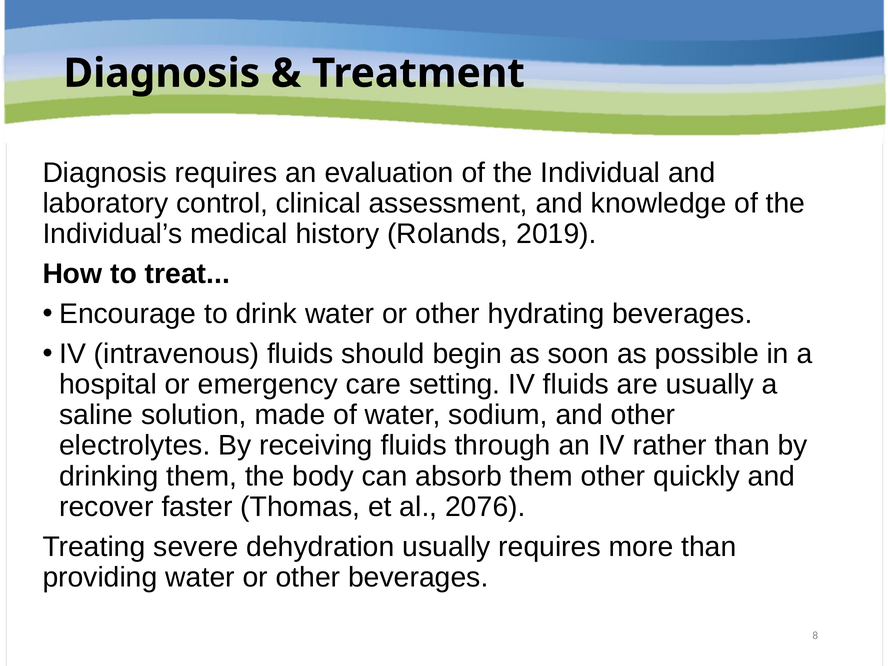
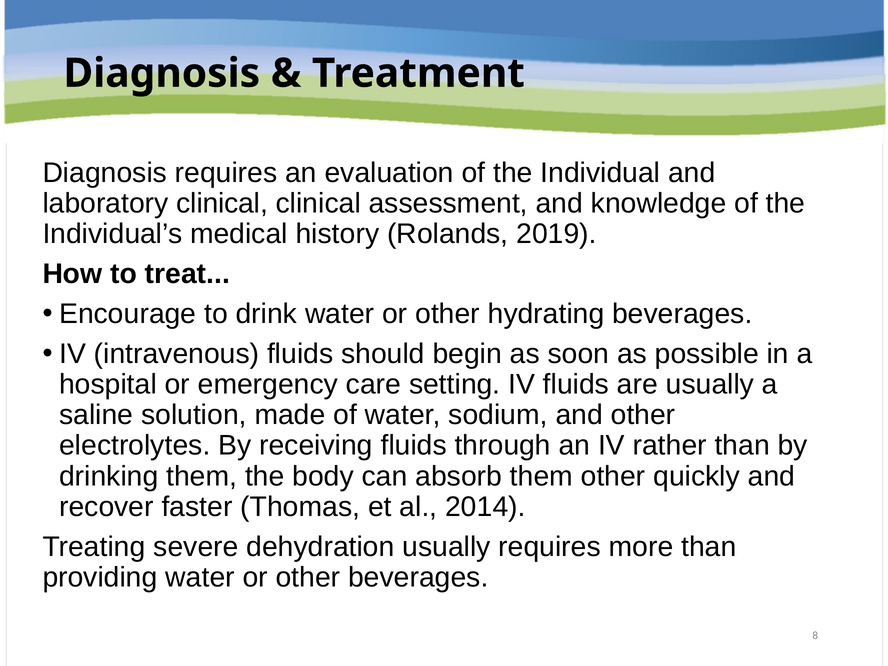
laboratory control: control -> clinical (222, 203)
2076: 2076 -> 2014 (485, 507)
